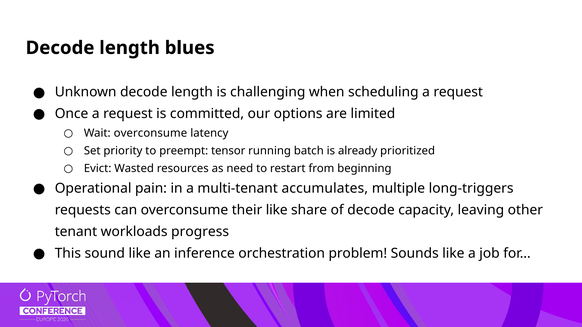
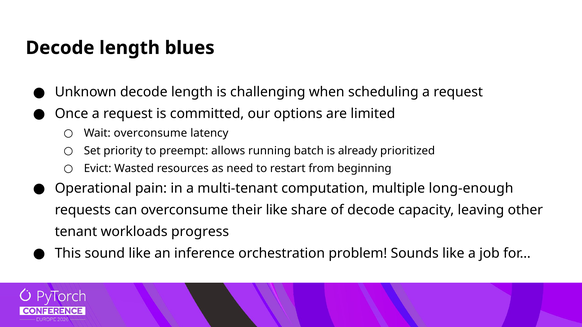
tensor: tensor -> allows (228, 151)
accumulates: accumulates -> computation (325, 189)
long-triggers: long-triggers -> long-enough (471, 189)
